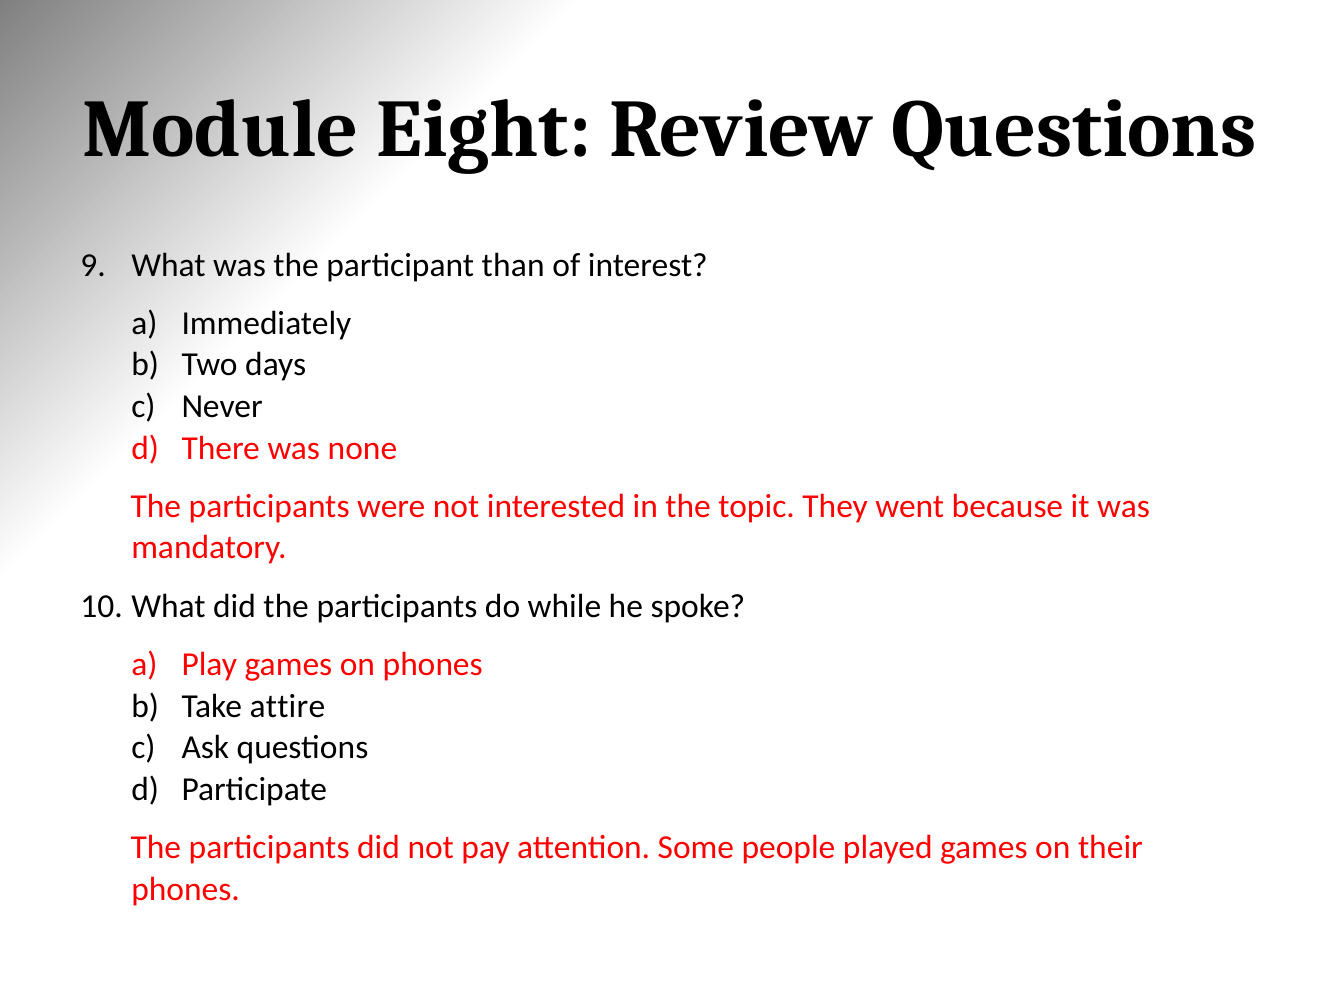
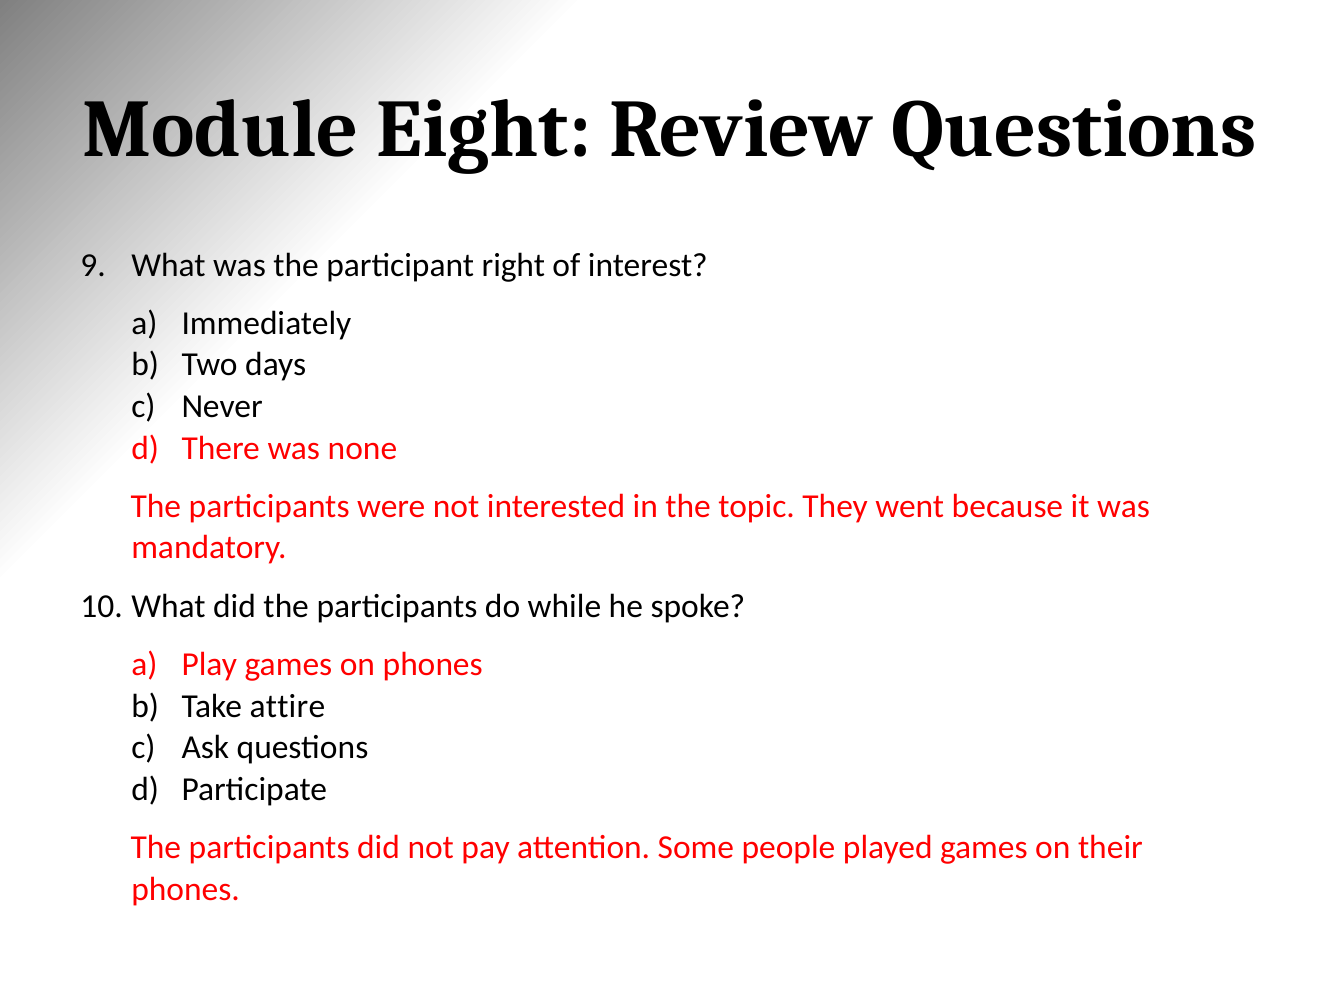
than: than -> right (513, 265)
